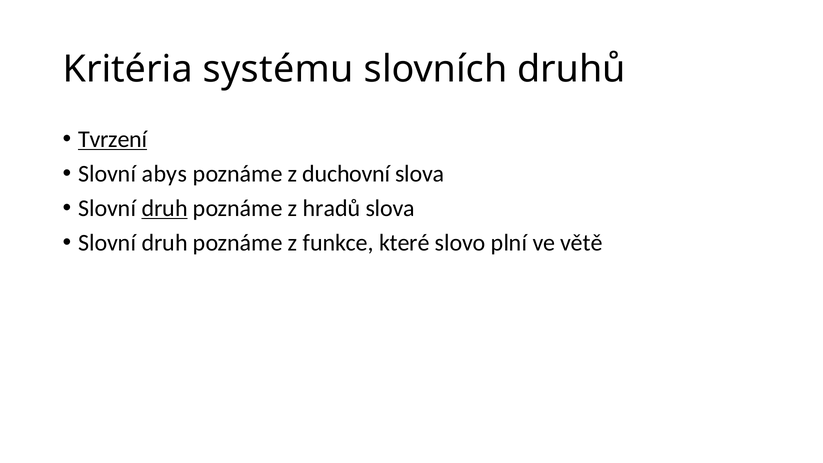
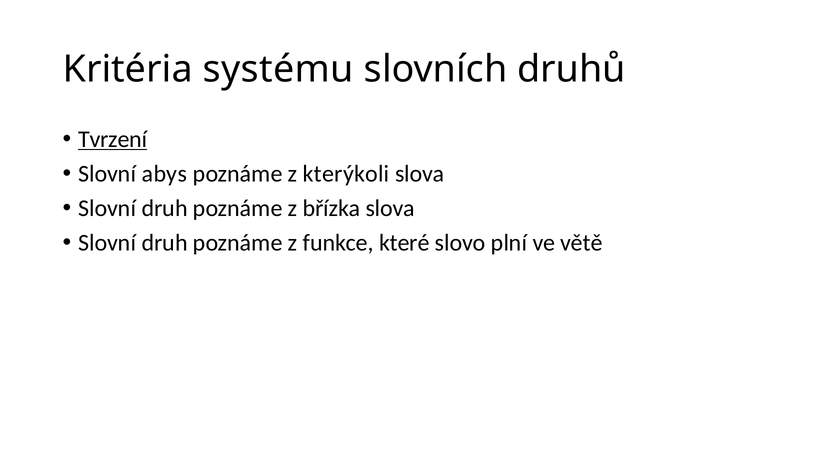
duchovní: duchovní -> kterýkoli (346, 174)
druh underline: present -> none (165, 208)
hradů: hradů -> břízka (332, 208)
